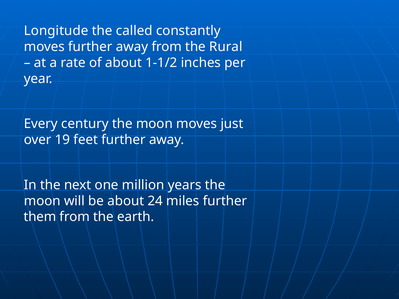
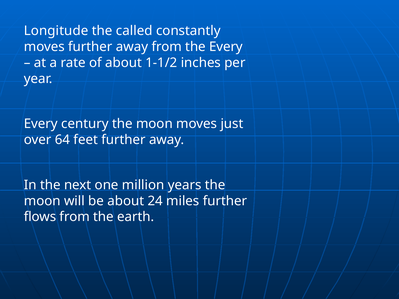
the Rural: Rural -> Every (226, 47)
19: 19 -> 64 (62, 140)
them: them -> flows (40, 217)
